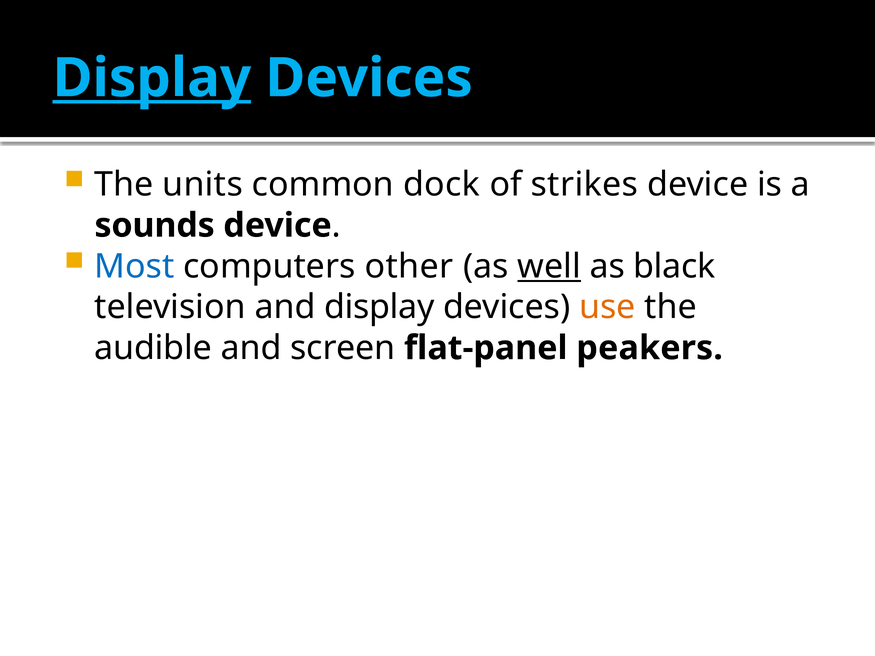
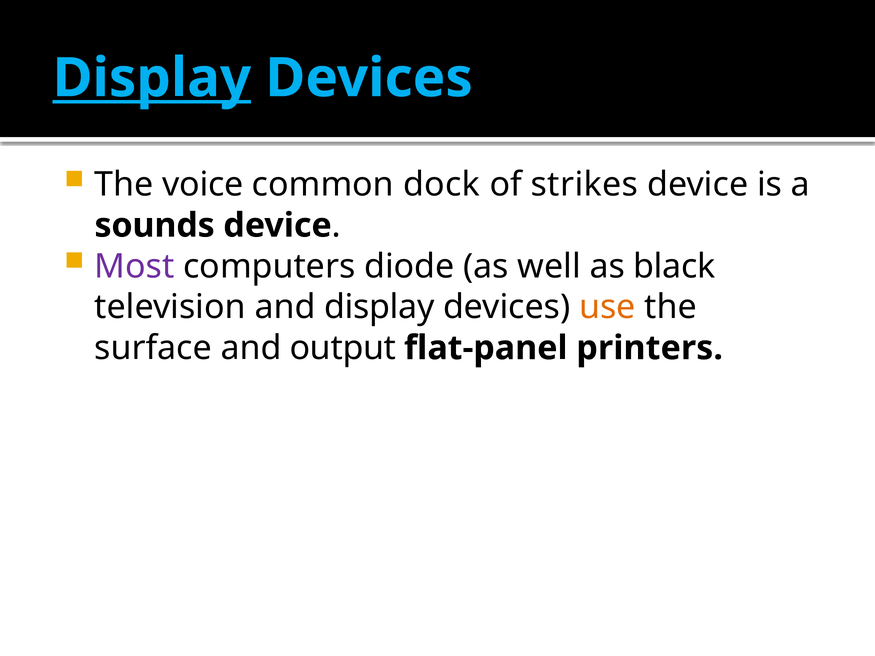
units: units -> voice (203, 185)
Most colour: blue -> purple (134, 266)
other: other -> diode (409, 266)
well underline: present -> none (549, 266)
audible: audible -> surface (153, 348)
screen: screen -> output (343, 348)
peakers: peakers -> printers (650, 348)
